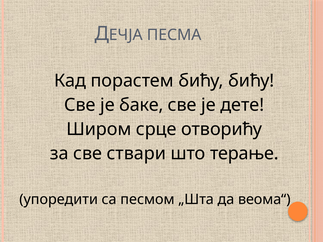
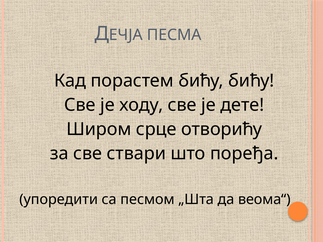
баке: баке -> ходу (141, 105)
терање: терање -> поређа (244, 154)
